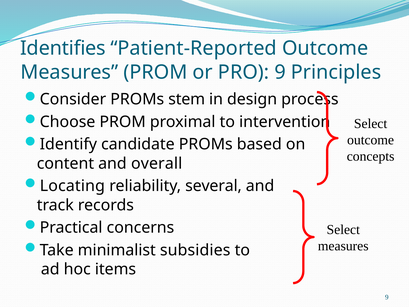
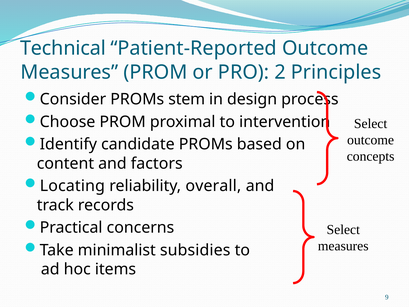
Identifies: Identifies -> Technical (63, 48)
PRO 9: 9 -> 2 (280, 72)
overall: overall -> factors (157, 163)
several: several -> overall (213, 186)
